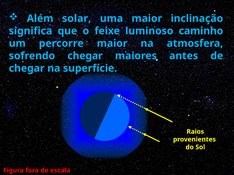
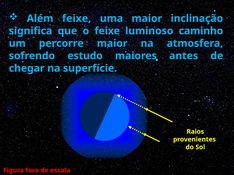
Além solar: solar -> feixe (77, 19)
sofrendo chegar: chegar -> estudo (85, 56)
